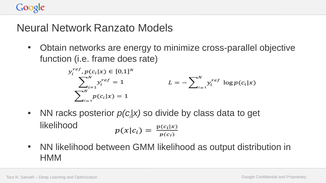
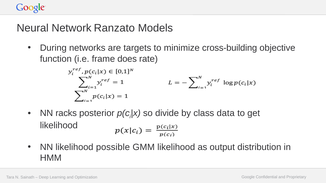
Obtain: Obtain -> During (53, 48)
energy: energy -> targets (137, 48)
cross-parallel: cross-parallel -> cross-building (230, 48)
between: between -> possible (113, 147)
